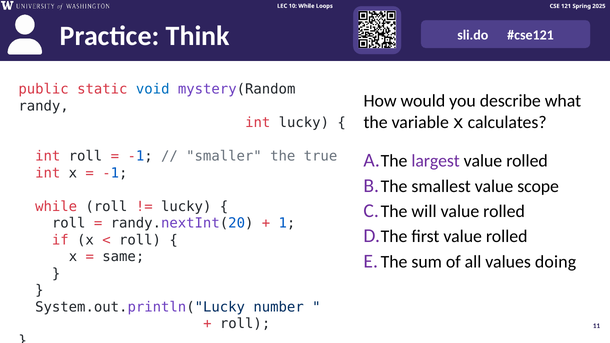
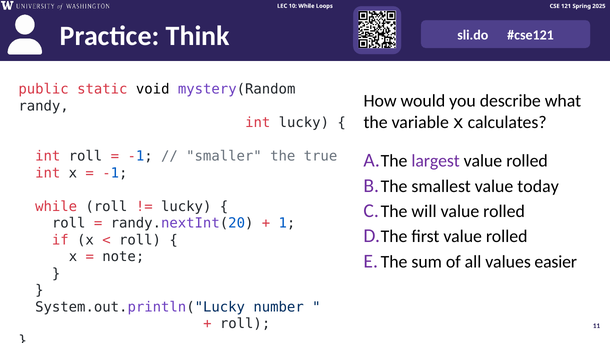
void colour: blue -> black (153, 89)
scope: scope -> today (538, 186)
same: same -> note (123, 257)
doing: doing -> easier (556, 262)
